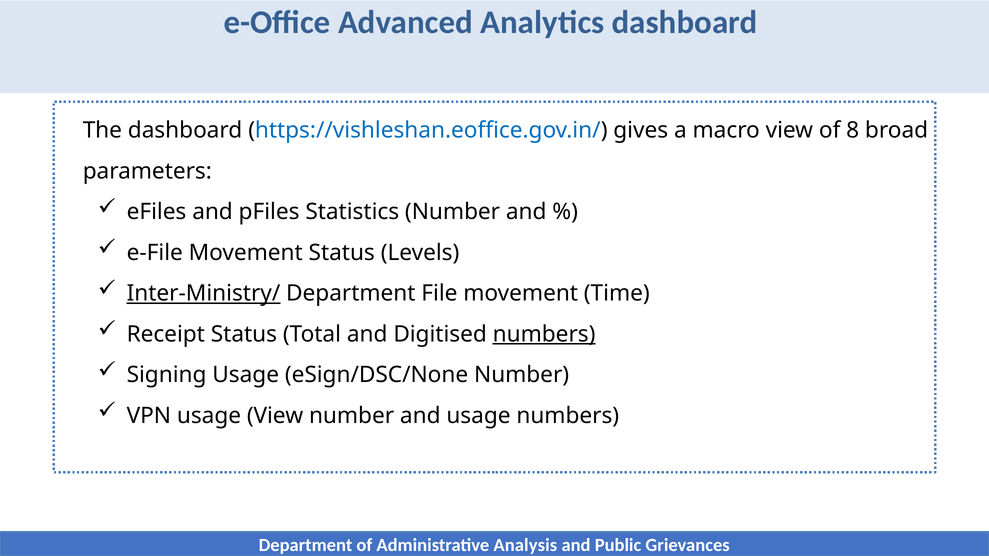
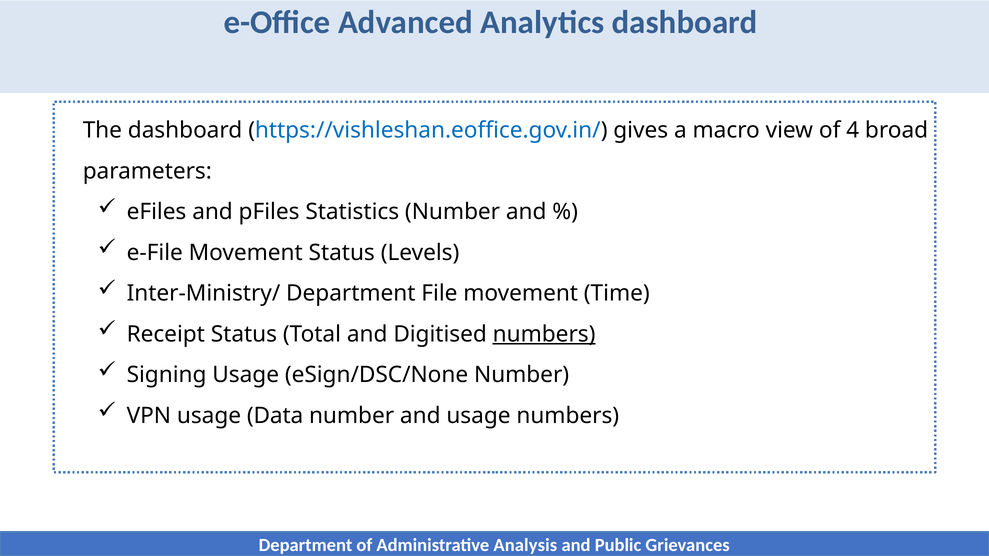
8: 8 -> 4 (853, 130)
Inter-Ministry/ underline: present -> none (204, 294)
usage View: View -> Data (275, 416)
